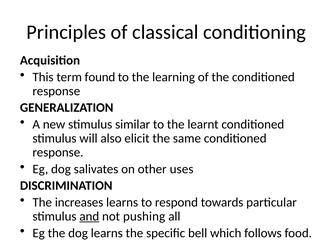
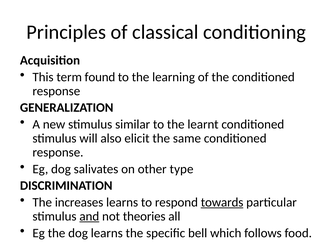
uses: uses -> type (182, 169)
towards underline: none -> present (222, 202)
pushing: pushing -> theories (144, 216)
